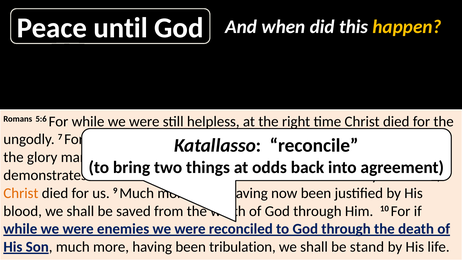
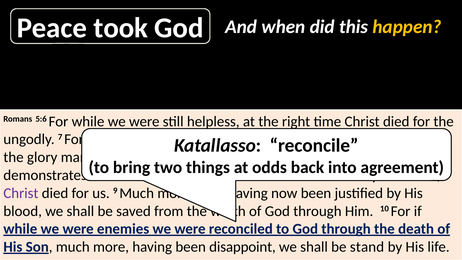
until: until -> took (121, 28)
Christ colour: orange -> purple (21, 193)
tribulation: tribulation -> disappoint (242, 247)
